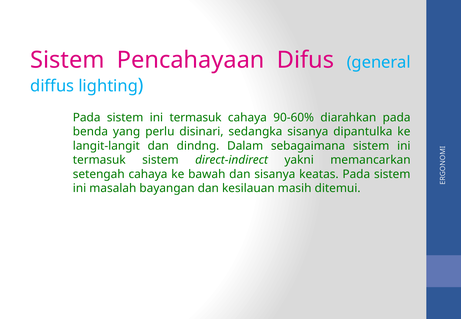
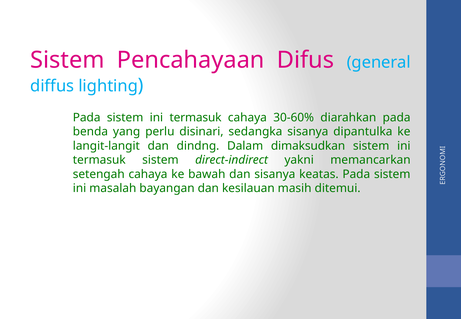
90-60%: 90-60% -> 30-60% (294, 118)
sebagaimana: sebagaimana -> dimaksudkan (308, 146)
